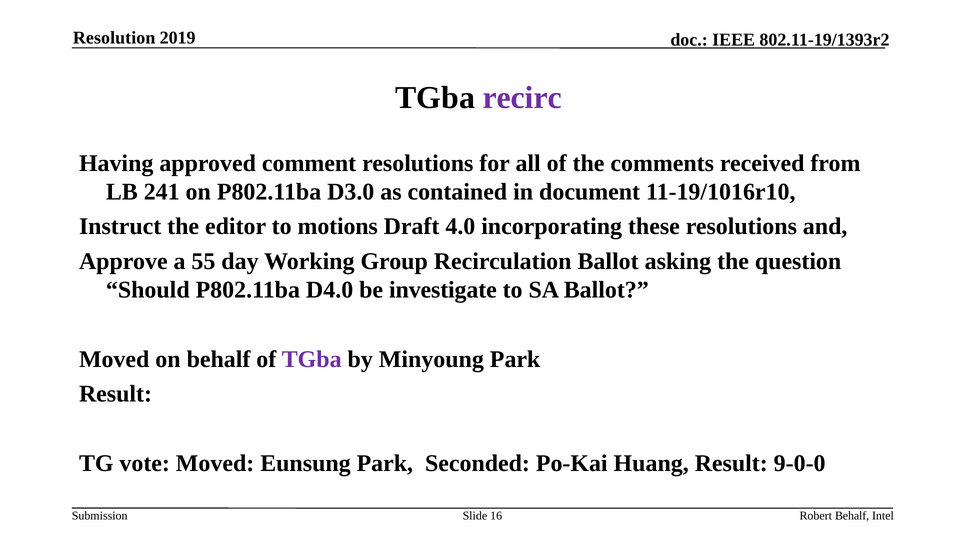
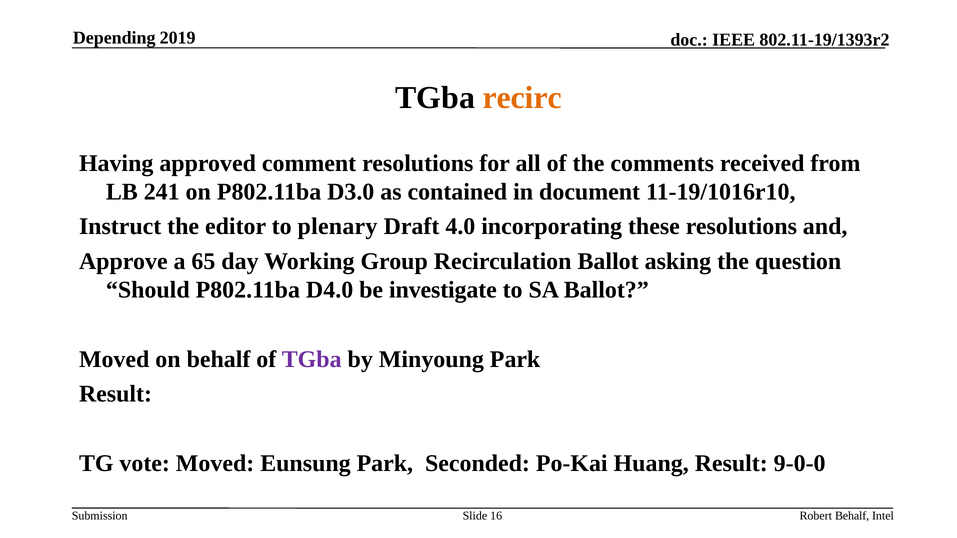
Resolution: Resolution -> Depending (114, 38)
recirc colour: purple -> orange (522, 98)
motions: motions -> plenary (338, 227)
55: 55 -> 65 (203, 261)
